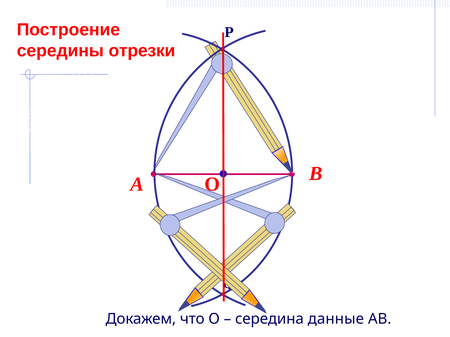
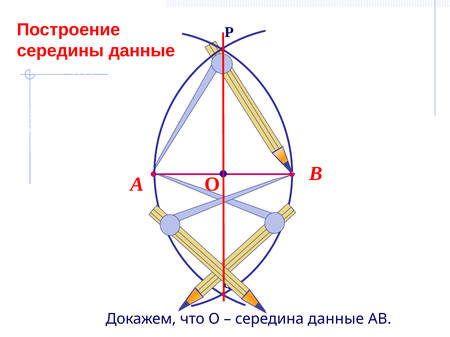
середины отрезки: отрезки -> данные (142, 51)
